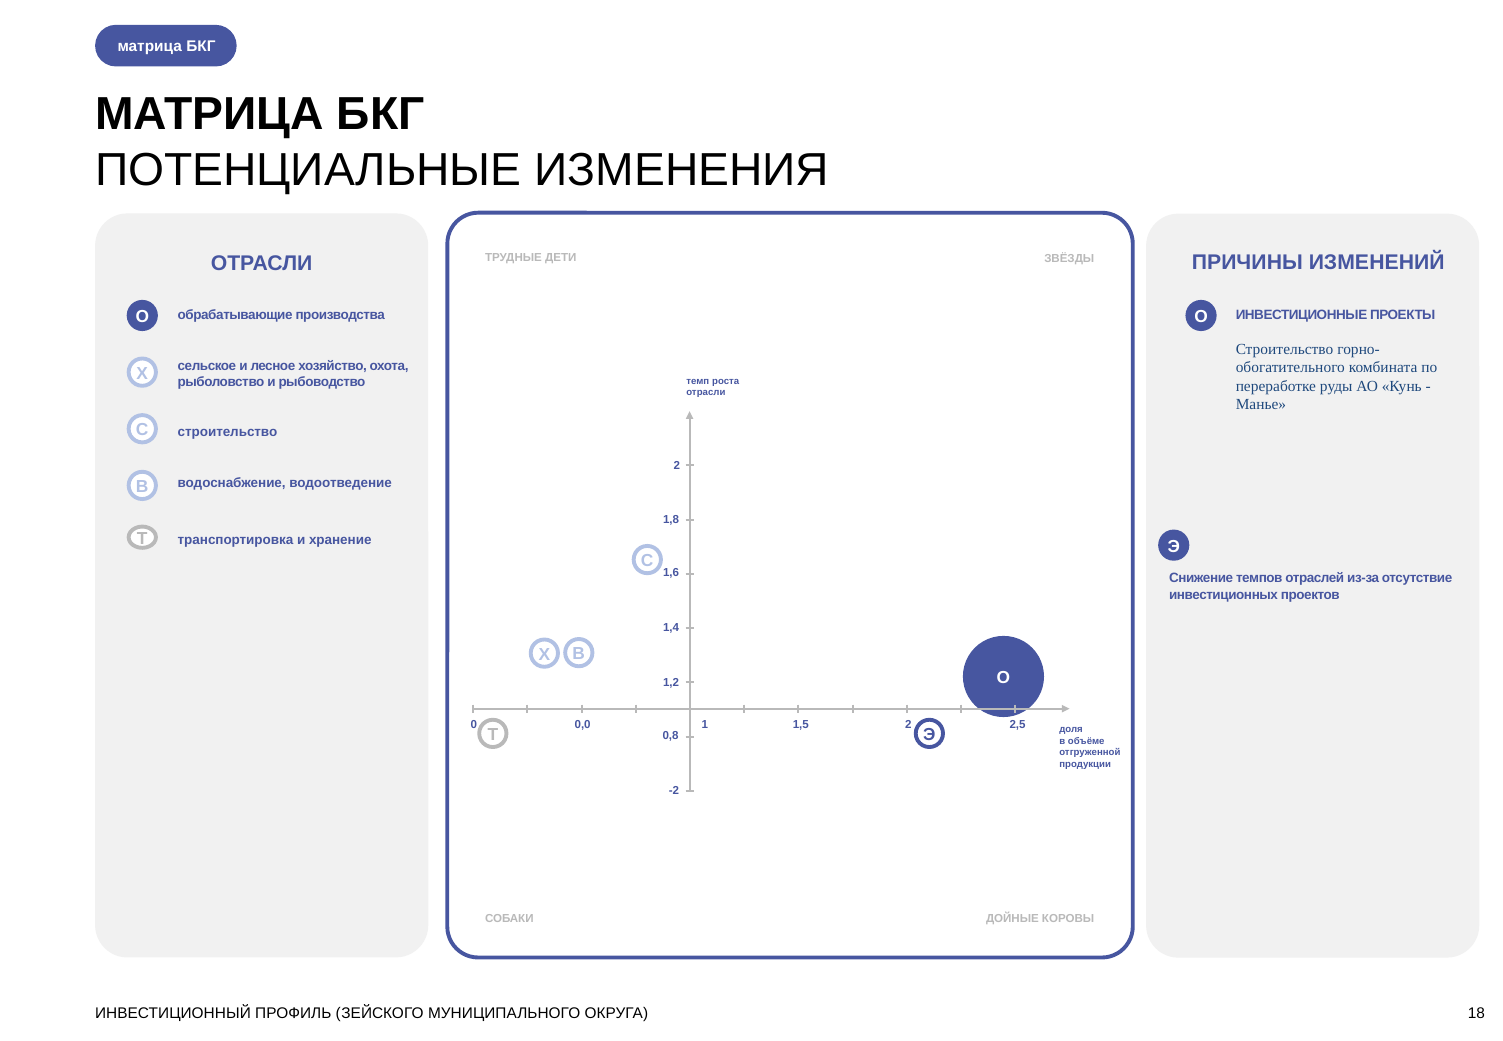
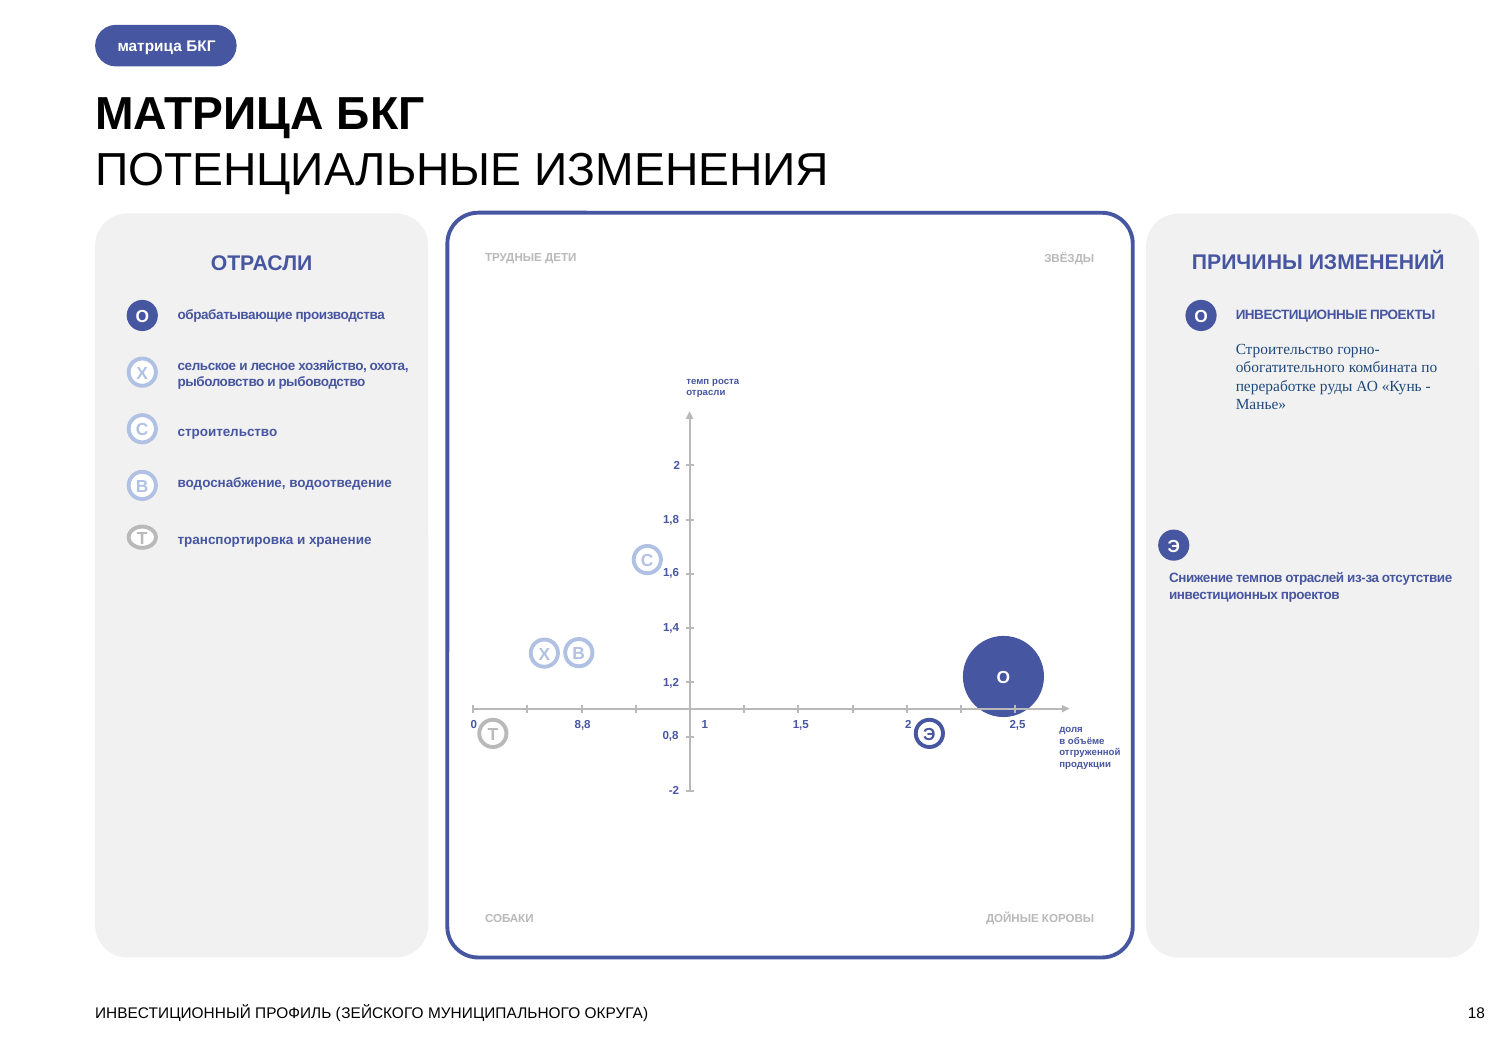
0,0: 0,0 -> 8,8 (583, 724)
